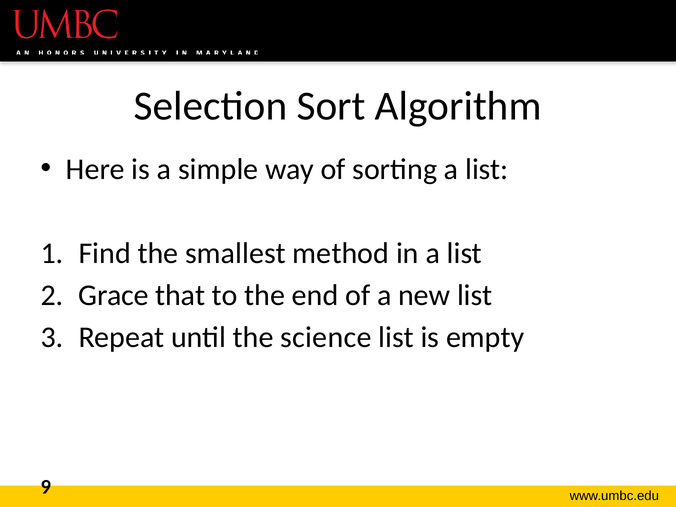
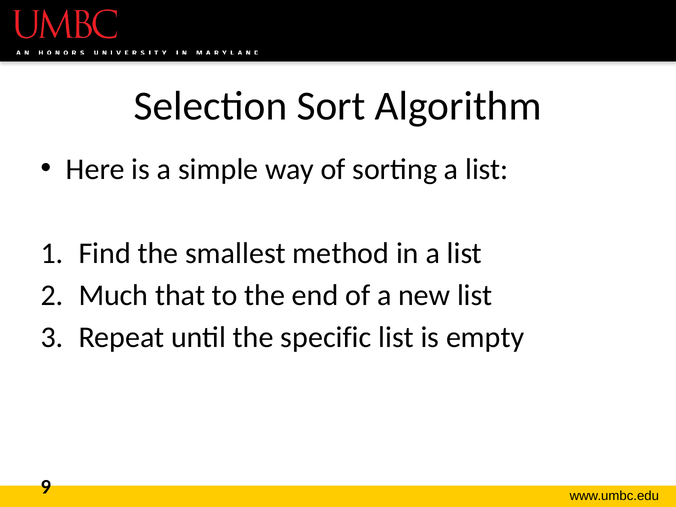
Grace: Grace -> Much (113, 295)
science: science -> specific (326, 337)
